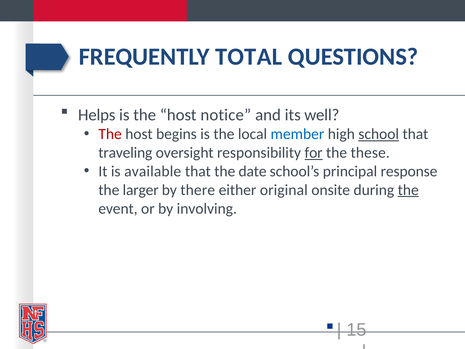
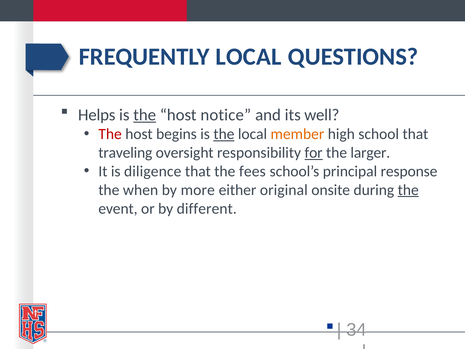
FREQUENTLY TOTAL: TOTAL -> LOCAL (249, 57)
the underline: none -> present (145, 115)
the underline: none -> present (224, 134)
member colour: blue -> orange (297, 134)
school underline: present -> none (379, 134)
these: these -> larger (370, 153)
available: available -> diligence (153, 171)
date: date -> fees (252, 171)
larger: larger -> when (141, 190)
there: there -> more (198, 190)
involving: involving -> different (207, 208)
15: 15 -> 34 (357, 329)
